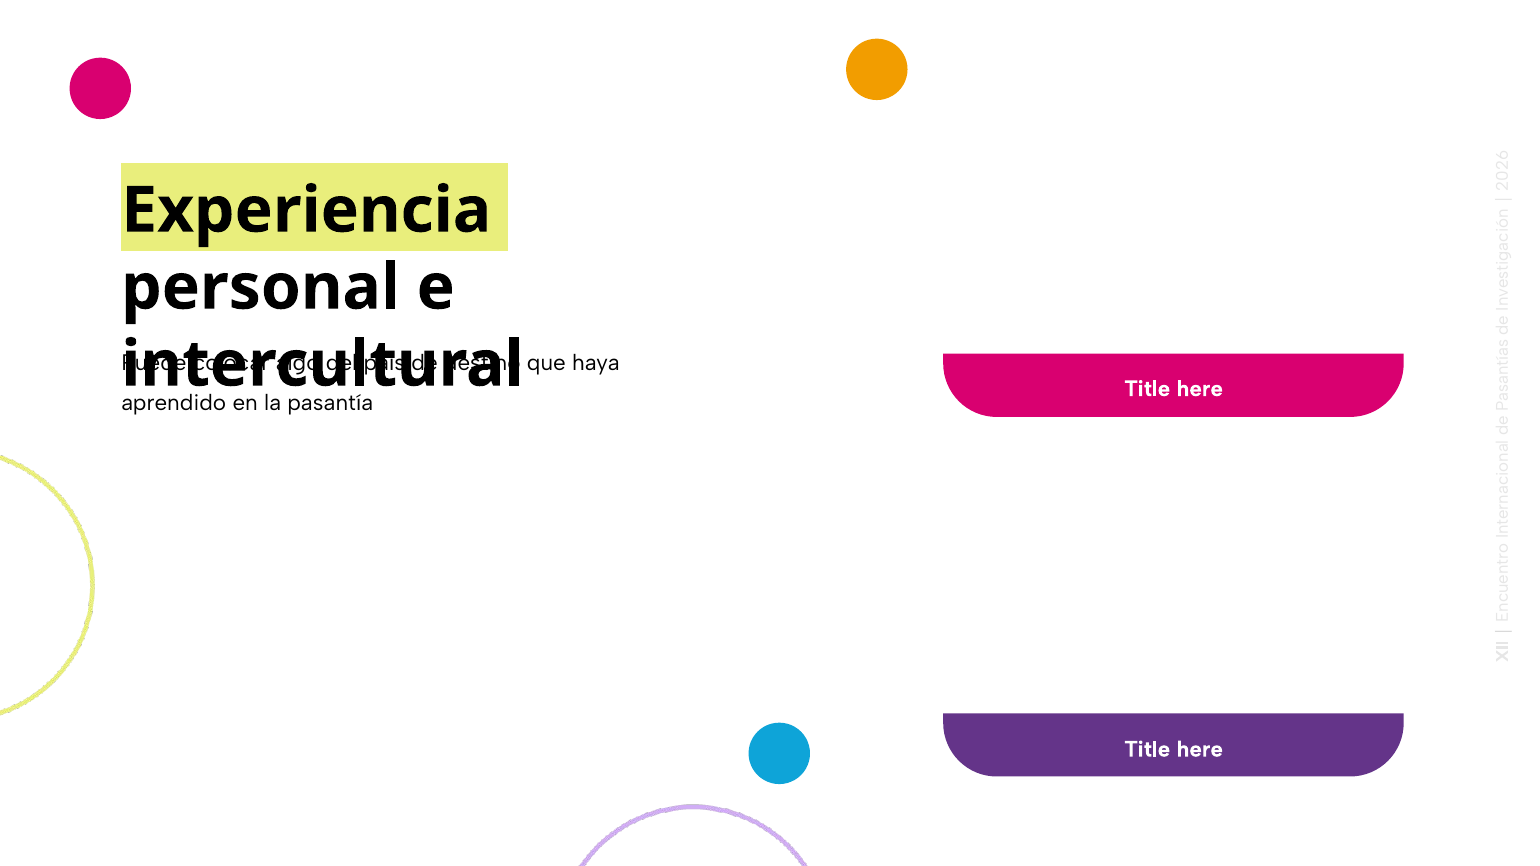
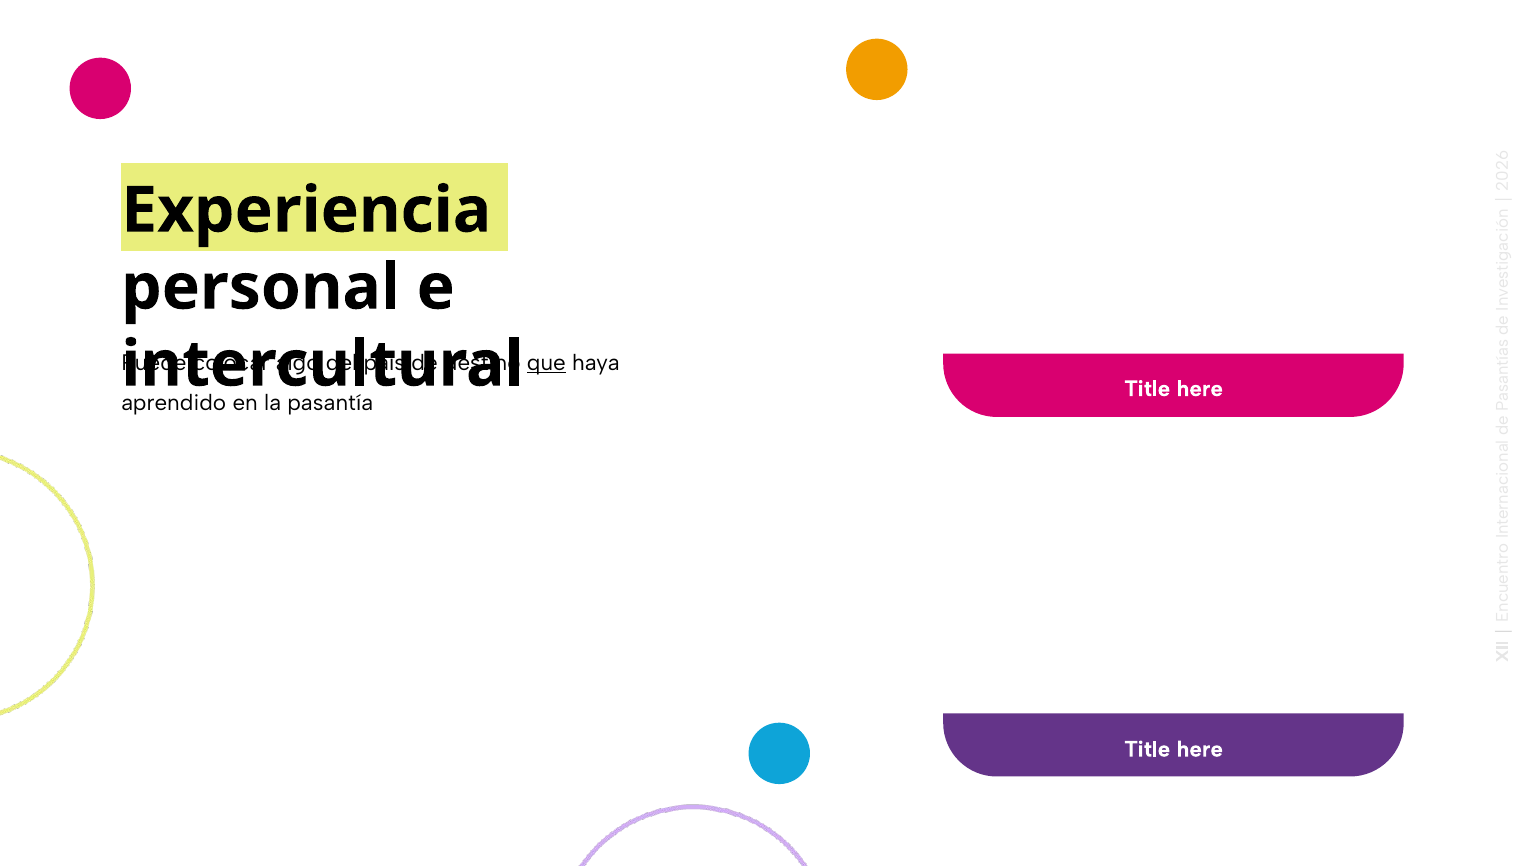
que underline: none -> present (546, 363)
